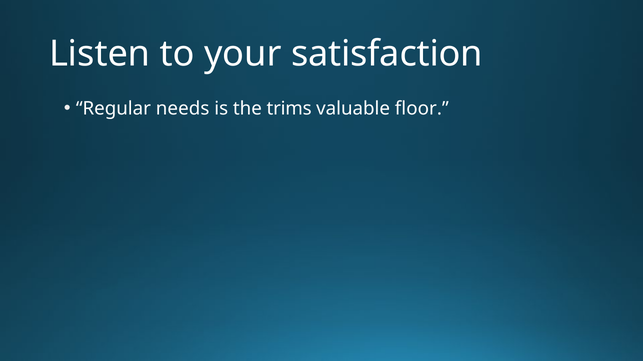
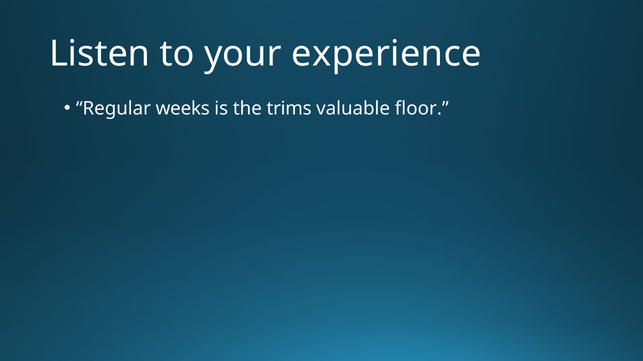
satisfaction: satisfaction -> experience (387, 54)
needs: needs -> weeks (183, 109)
